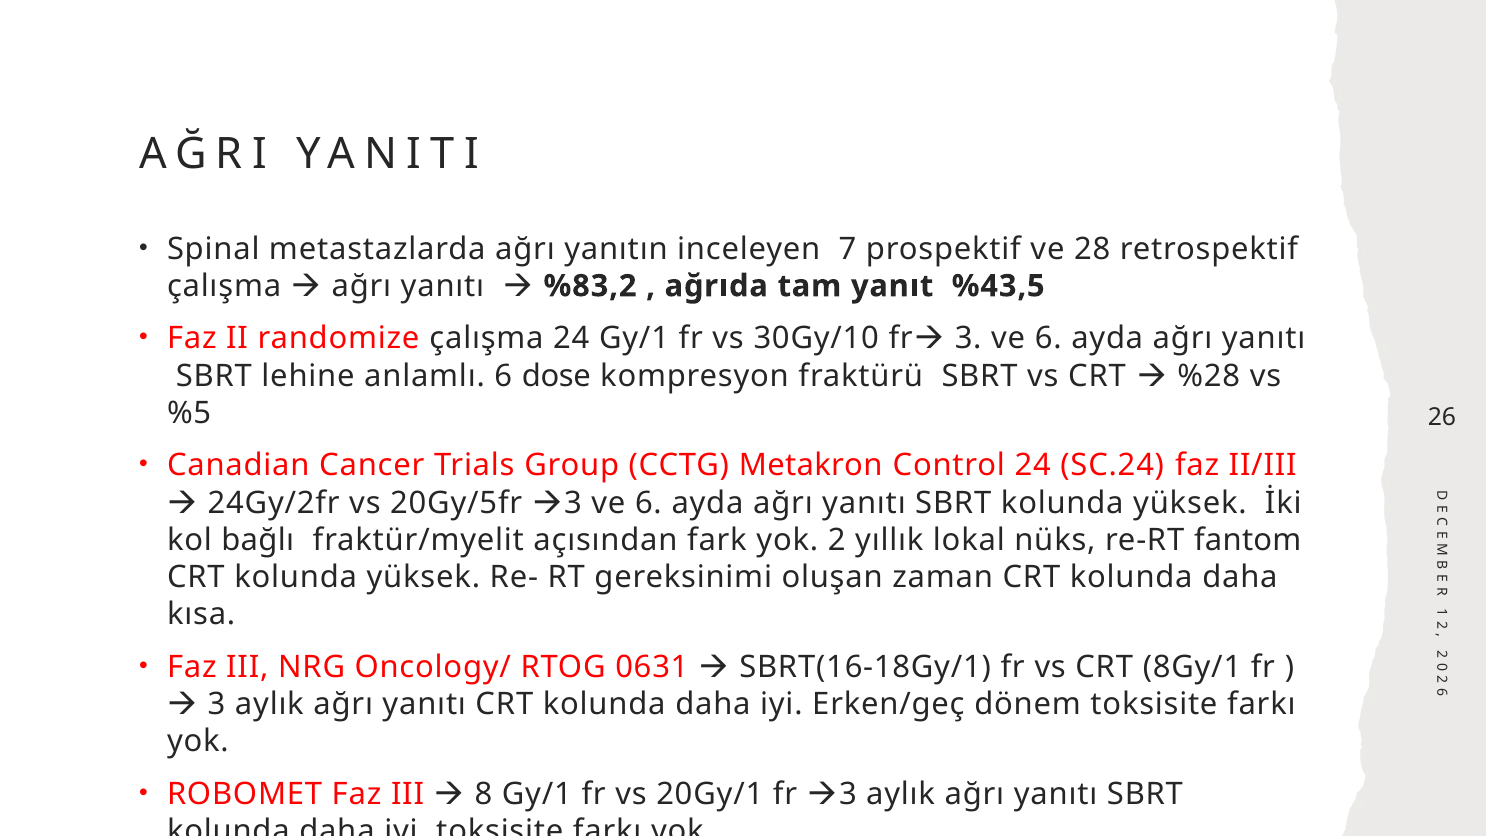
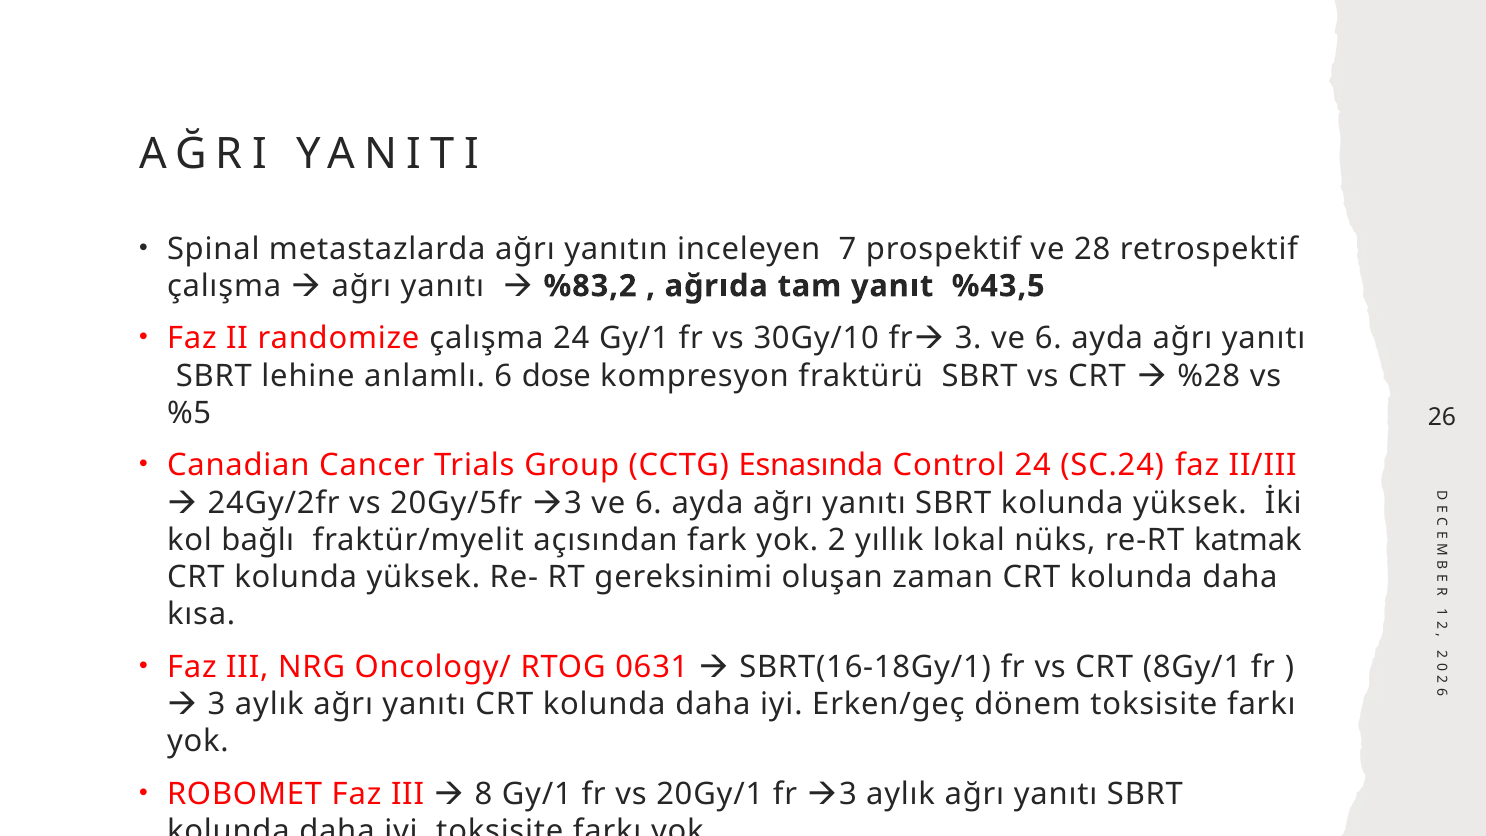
Metakron: Metakron -> Esnasında (811, 466)
fantom: fantom -> katmak (1248, 540)
